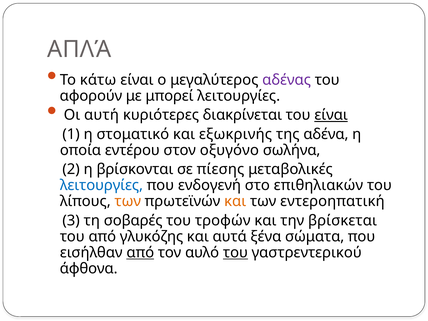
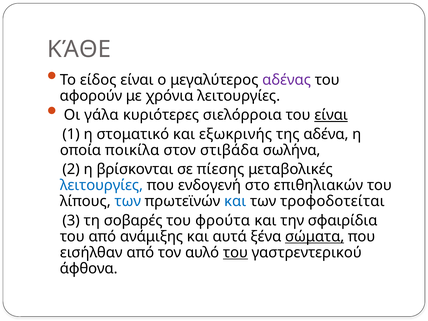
ΑΠΛΆ: ΑΠΛΆ -> ΚΆΘΕ (79, 49)
κάτω: κάτω -> είδος (98, 80)
μπορεί: μπορεί -> χρόνια (170, 96)
αυτή: αυτή -> γάλα (101, 115)
διακρίνεται: διακρίνεται -> σιελόρροια (242, 115)
εντέρου: εντέρου -> ποικίλα (132, 150)
οξυγόνο: οξυγόνο -> στιβάδα (229, 150)
των colour: orange -> blue (128, 201)
και colour: orange -> blue (235, 201)
εντεροηπατική: εντεροηπατική -> τροφοδοτείται (332, 201)
τροφών: τροφών -> φρούτα (223, 221)
βρίσκεται: βρίσκεται -> σφαιρίδια (343, 221)
γλυκόζης: γλυκόζης -> ανάμιξης (152, 237)
σώματα underline: none -> present (315, 237)
από underline: present -> none (140, 253)
